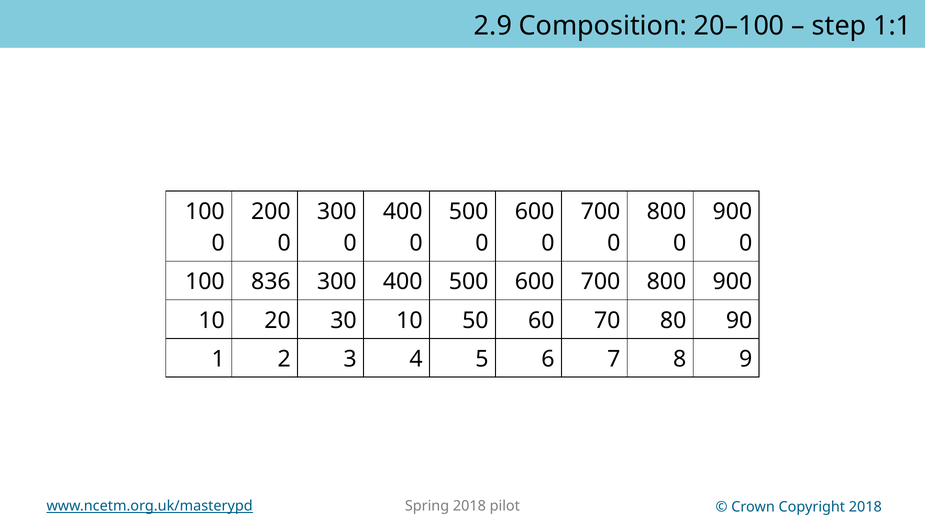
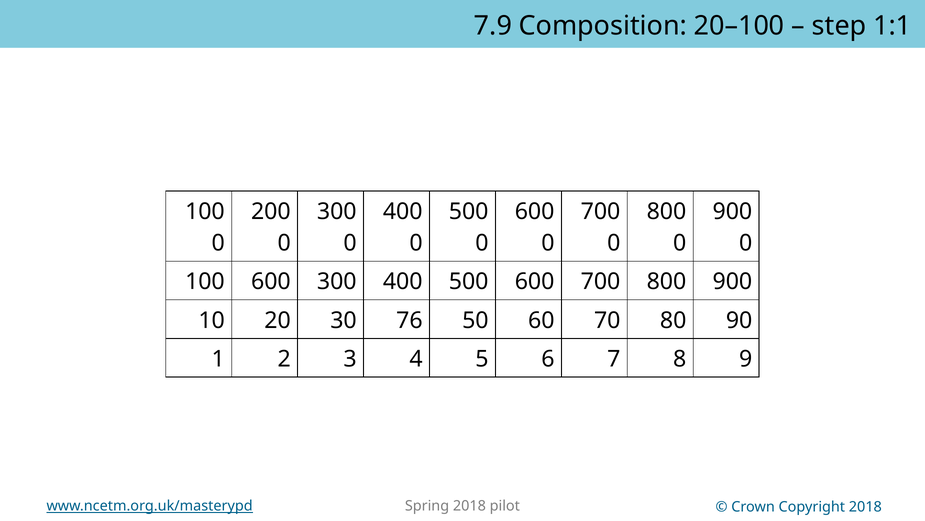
2.9: 2.9 -> 7.9 (493, 26)
100 836: 836 -> 600 (271, 281)
30 10: 10 -> 76 (409, 320)
